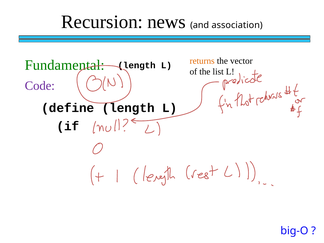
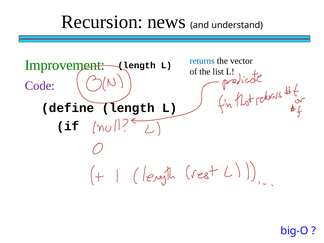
association: association -> understand (237, 25)
returns colour: orange -> blue (202, 61)
Fundamental: Fundamental -> Improvement (65, 65)
